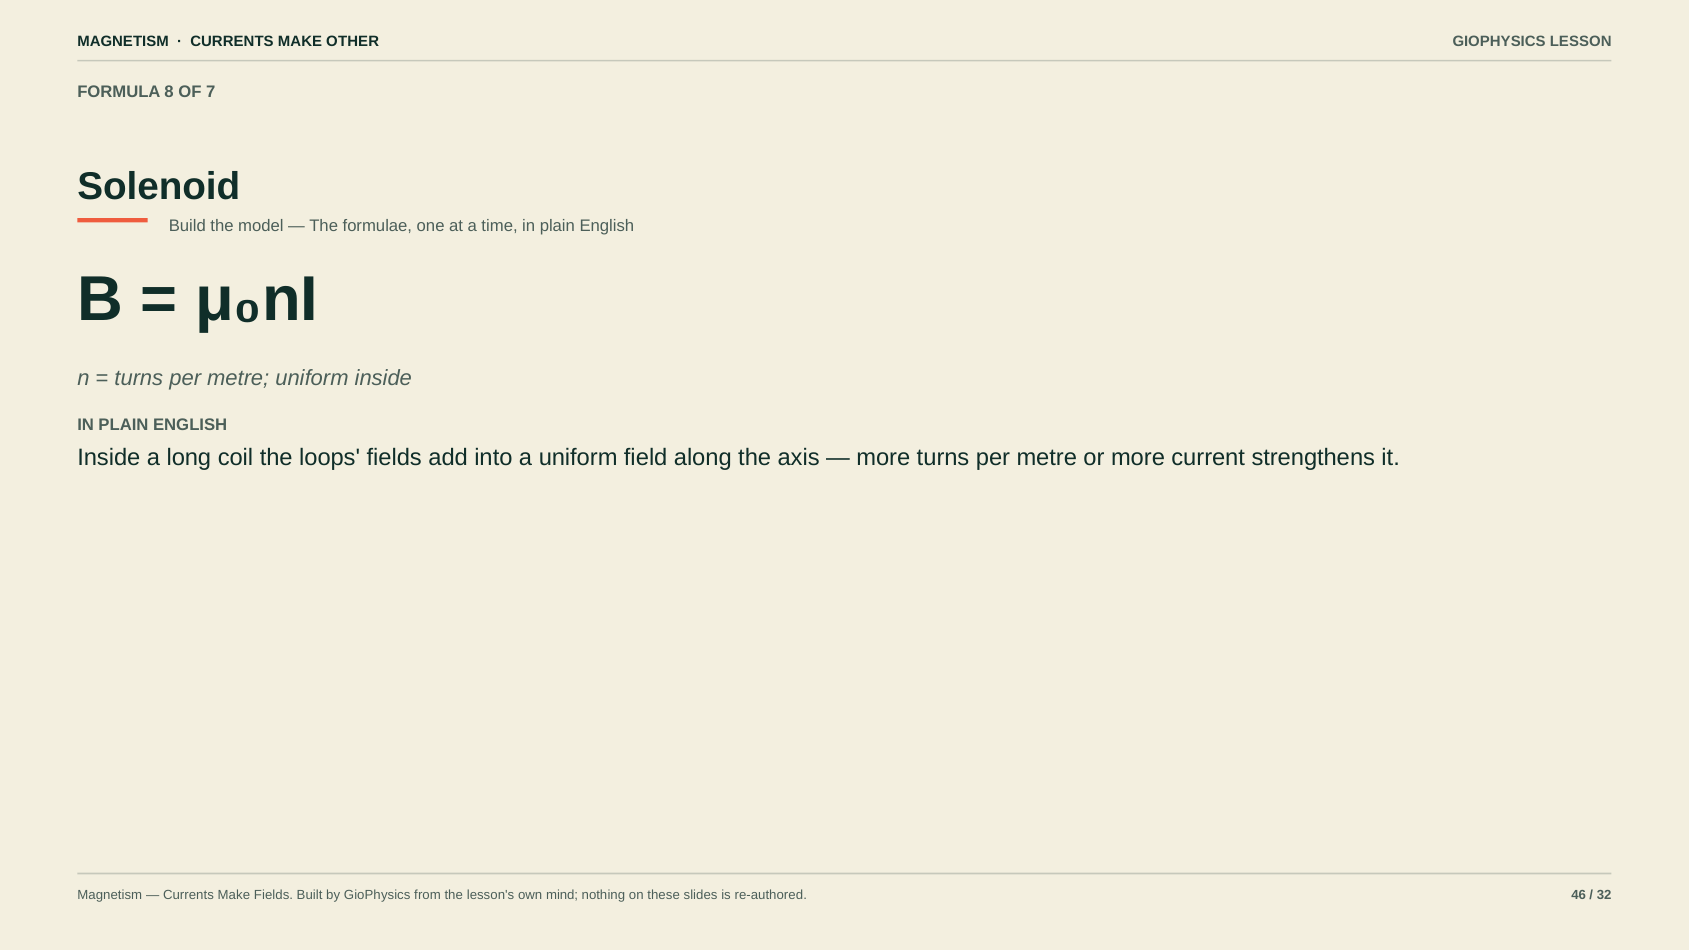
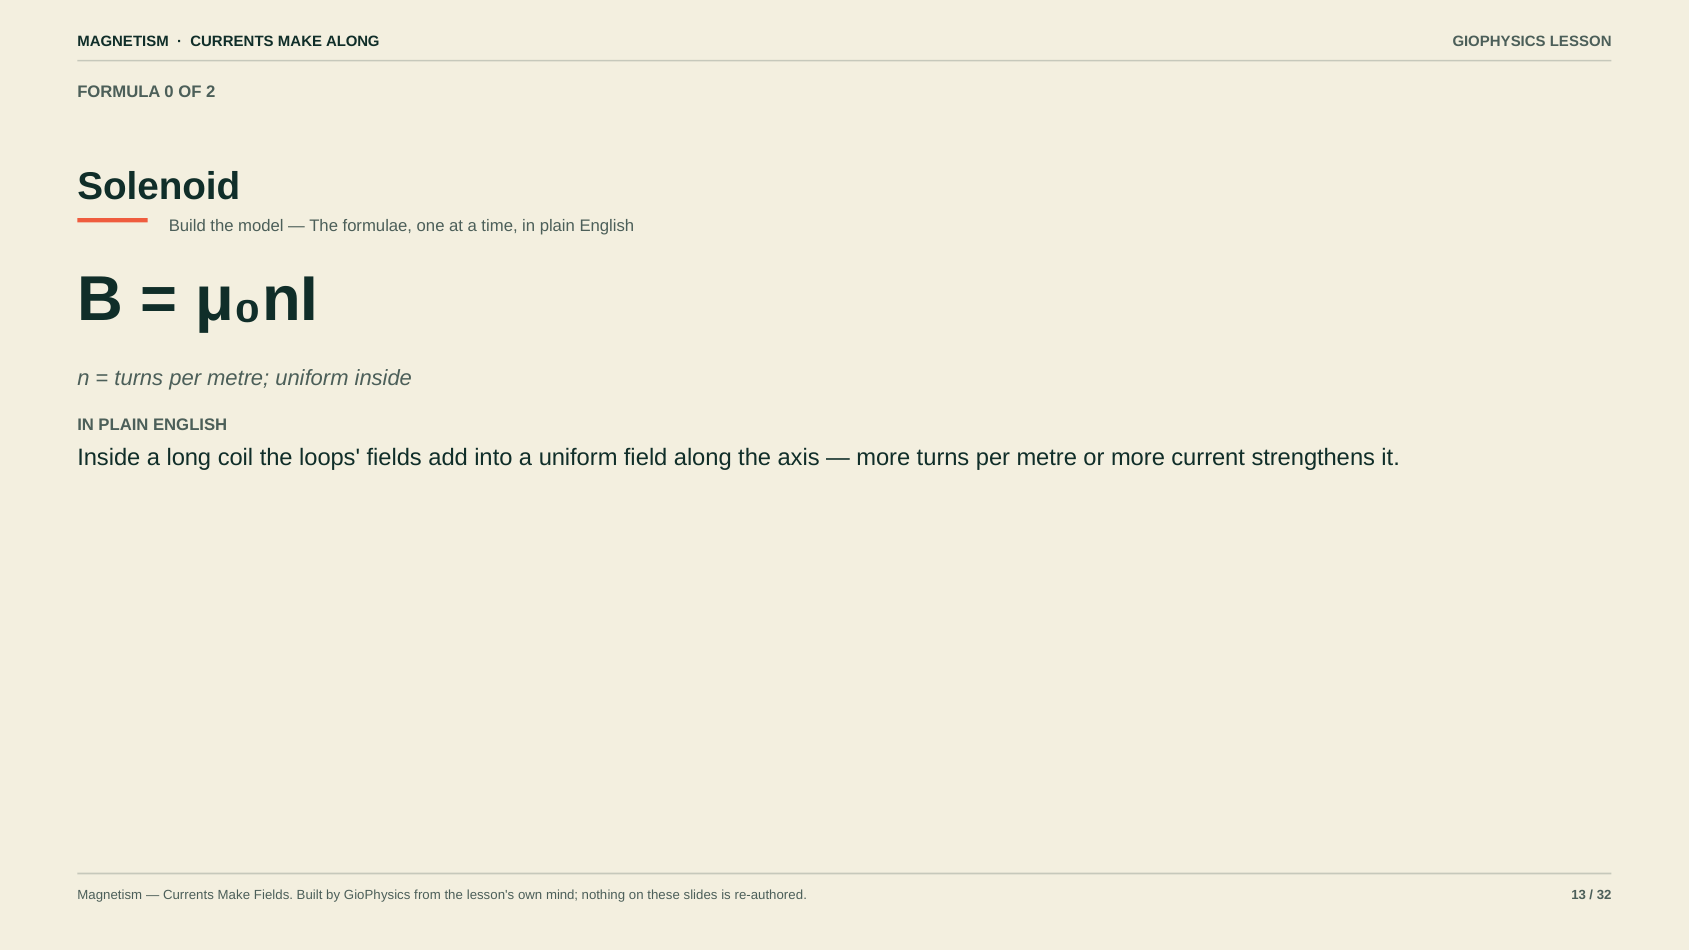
MAKE OTHER: OTHER -> ALONG (353, 42)
8: 8 -> 0 (169, 92)
7: 7 -> 2 (211, 92)
46: 46 -> 13 (1579, 896)
